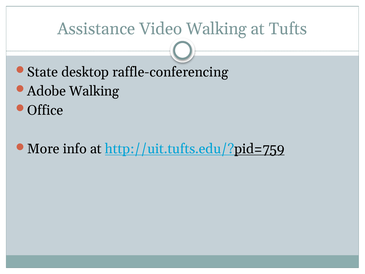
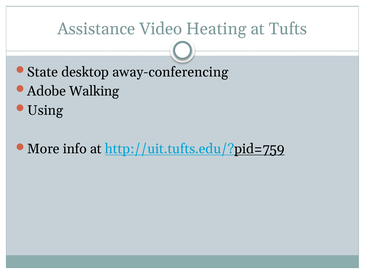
Video Walking: Walking -> Heating (216, 29)
raffle-conferencing: raffle-conferencing -> away-conferencing (170, 72)
Office: Office -> Using (45, 110)
